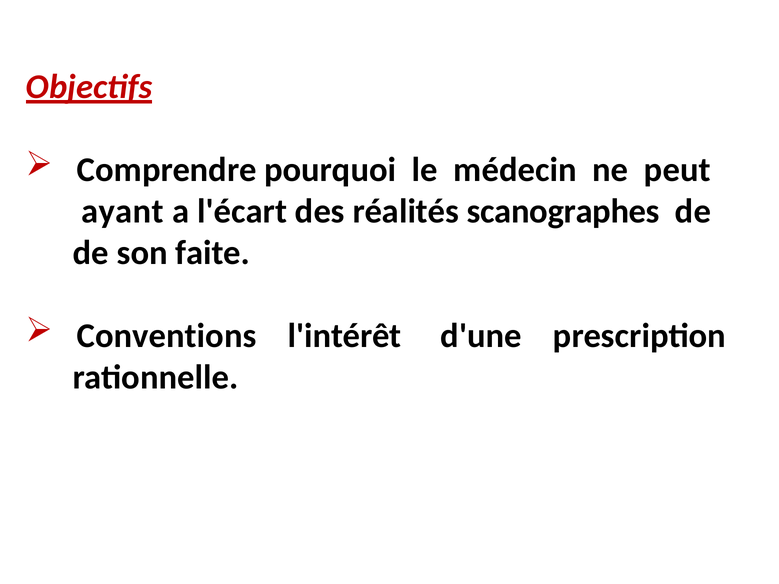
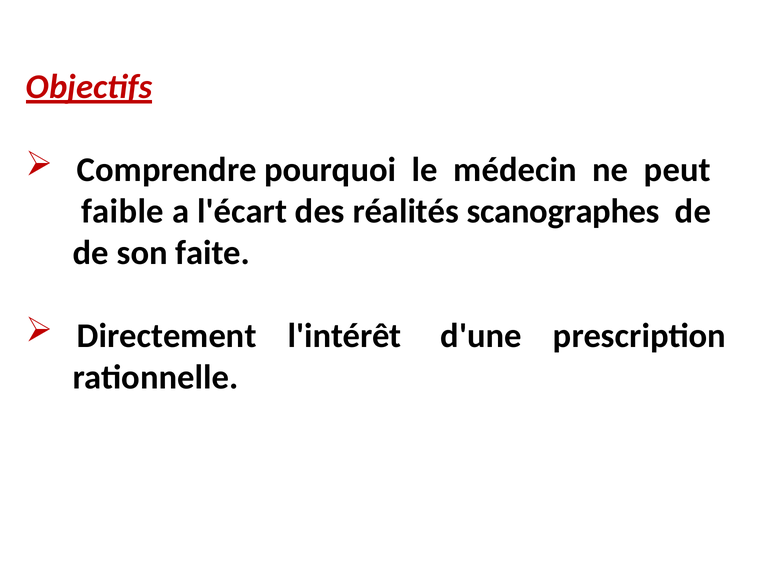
ayant: ayant -> faible (123, 212)
Conventions: Conventions -> Directement (167, 336)
